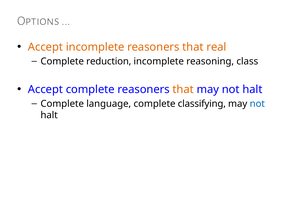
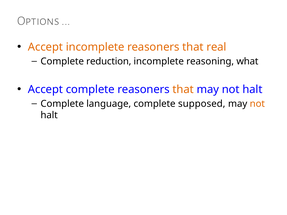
class: class -> what (247, 61)
classifying: classifying -> supposed (202, 104)
not colour: blue -> orange (257, 104)
